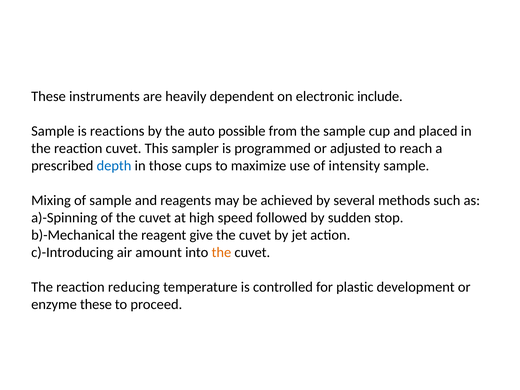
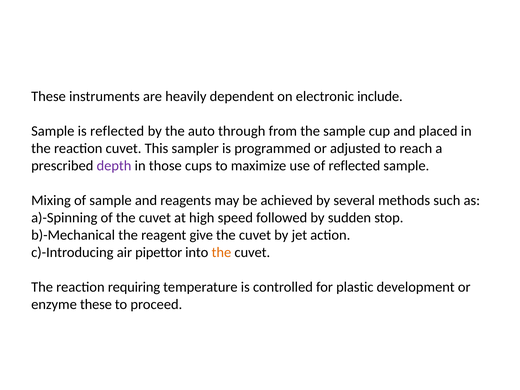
is reactions: reactions -> reflected (117, 131)
possible: possible -> through (242, 131)
depth colour: blue -> purple (114, 166)
of intensity: intensity -> reflected (354, 166)
amount: amount -> pipettor (159, 253)
reducing: reducing -> requiring (134, 287)
